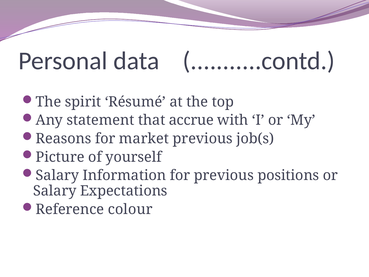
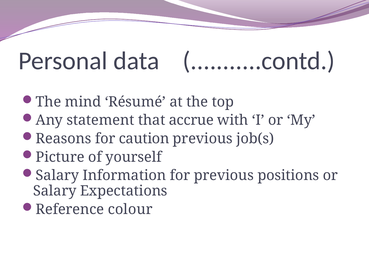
spirit: spirit -> mind (83, 102)
market: market -> caution (144, 138)
